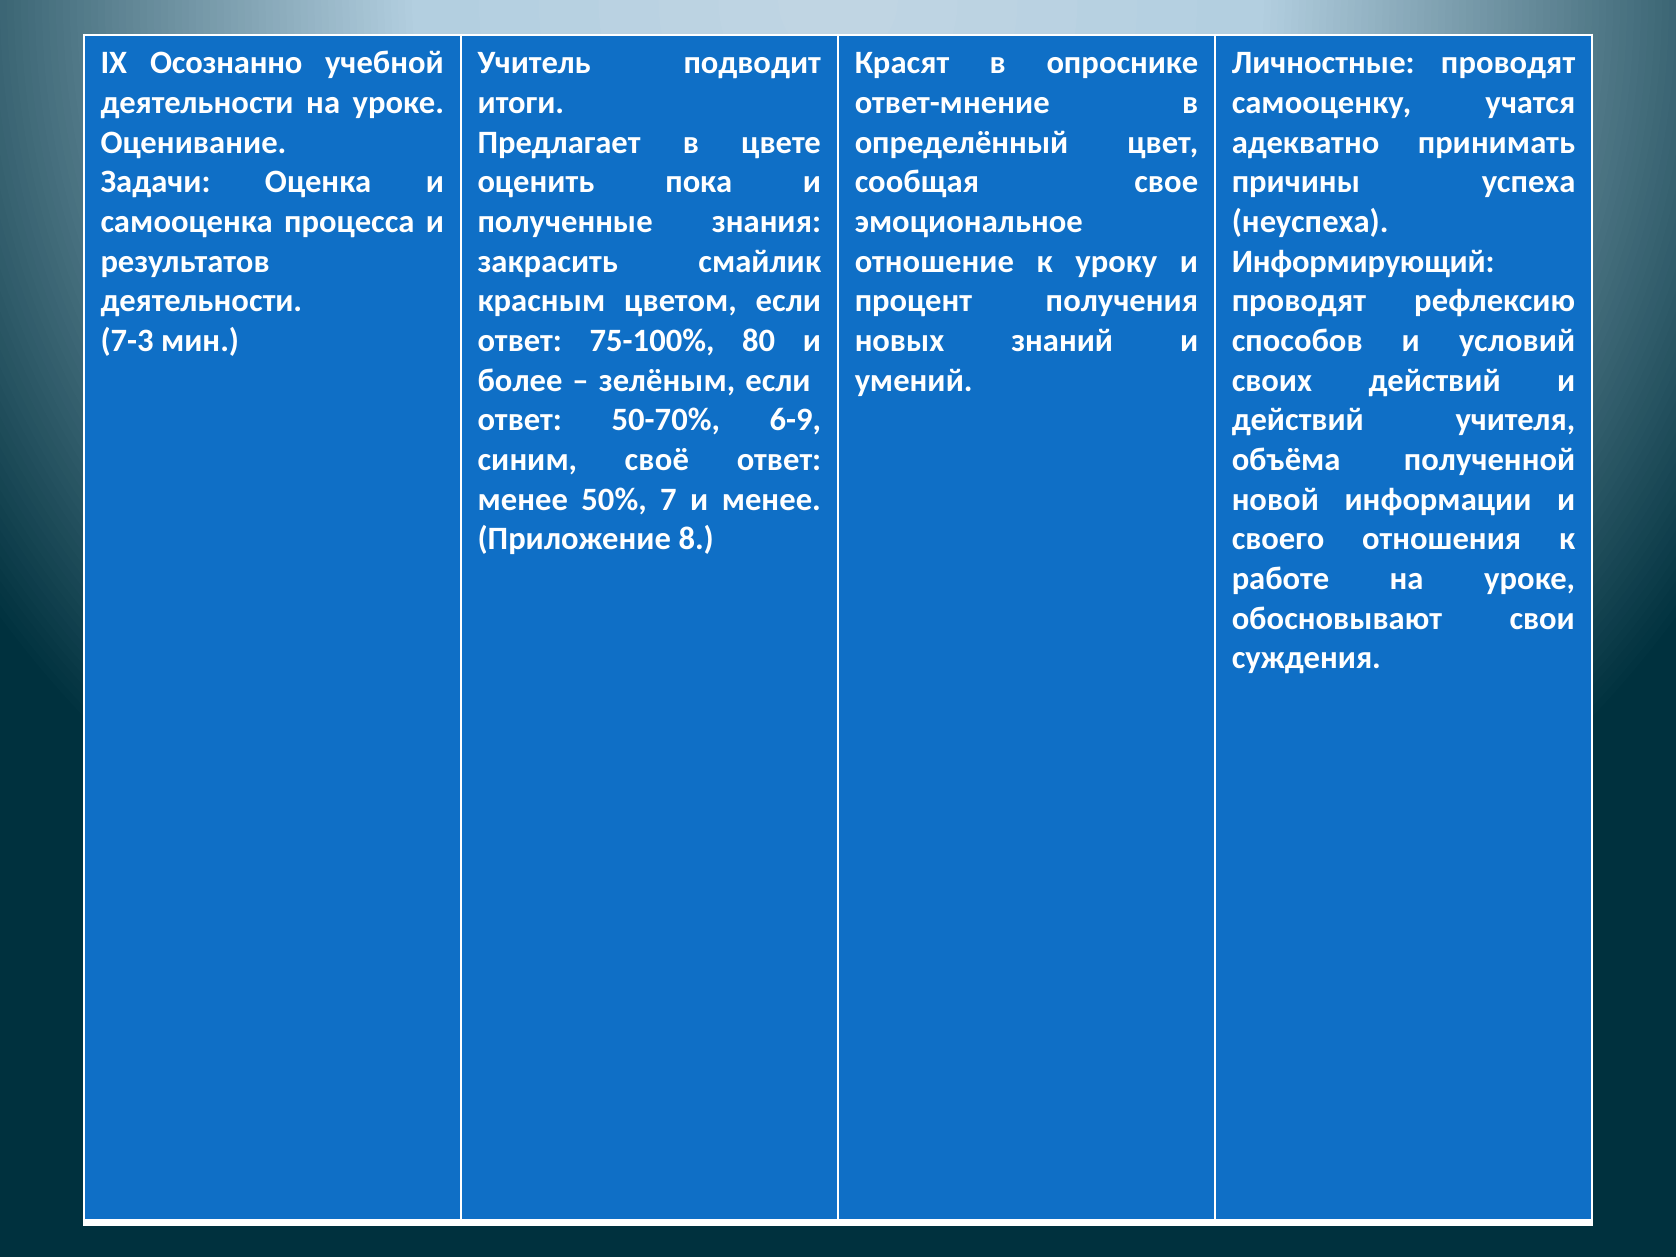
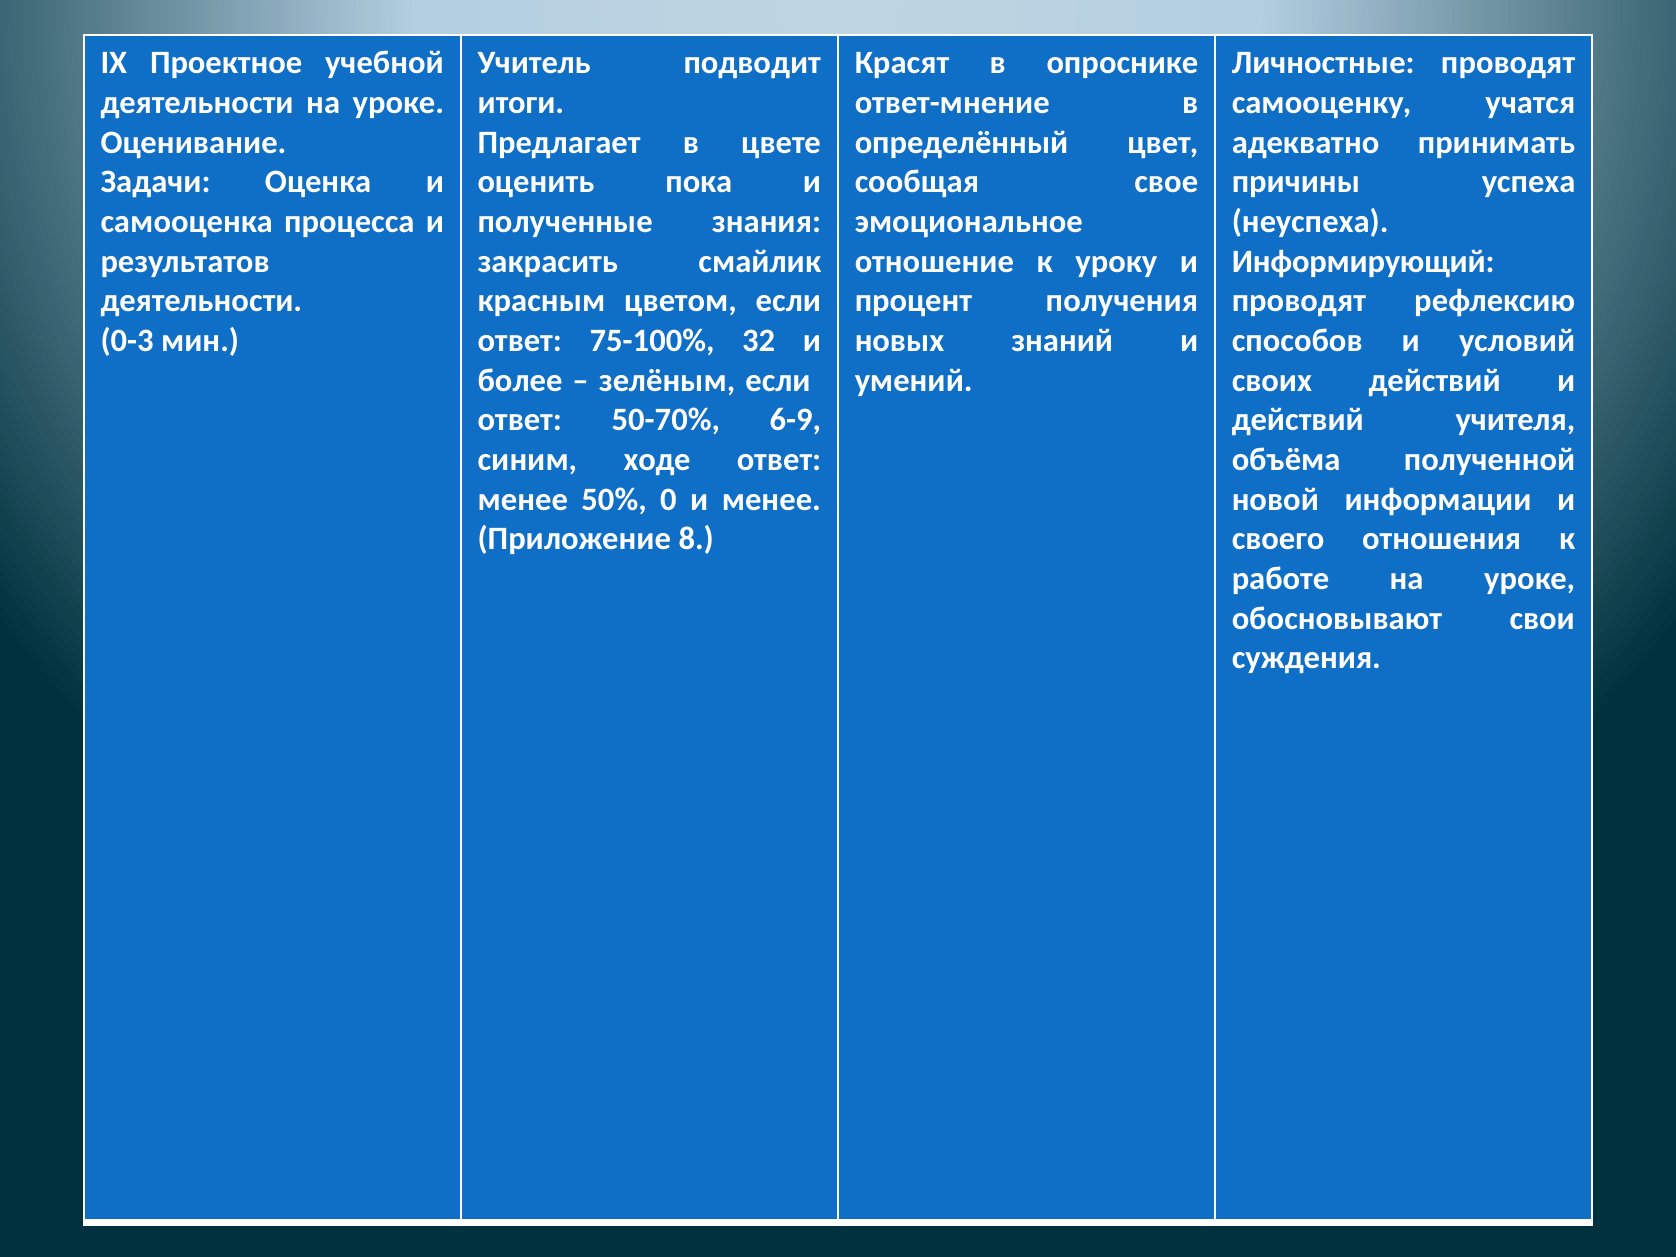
Осознанно: Осознанно -> Проектное (226, 63)
7-3: 7-3 -> 0-3 (127, 341)
80: 80 -> 32 (759, 341)
своё: своё -> ходе (657, 460)
7: 7 -> 0 (668, 499)
